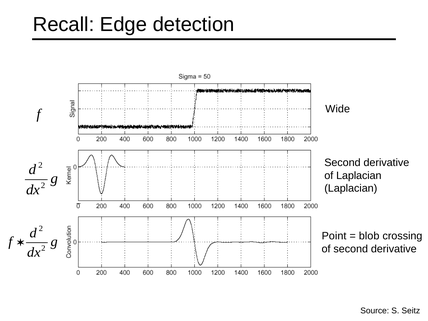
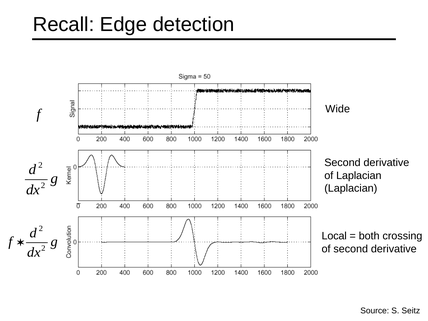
Point: Point -> Local (334, 236)
blob: blob -> both (369, 236)
